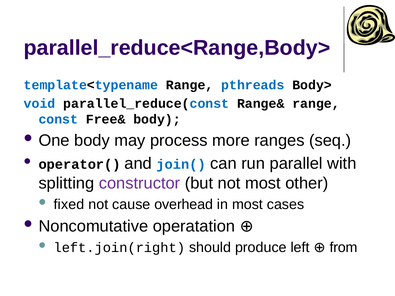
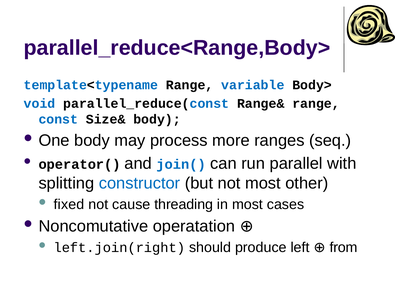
pthreads: pthreads -> variable (253, 85)
Free&: Free& -> Size& (106, 119)
constructor colour: purple -> blue (140, 183)
overhead: overhead -> threading (184, 205)
